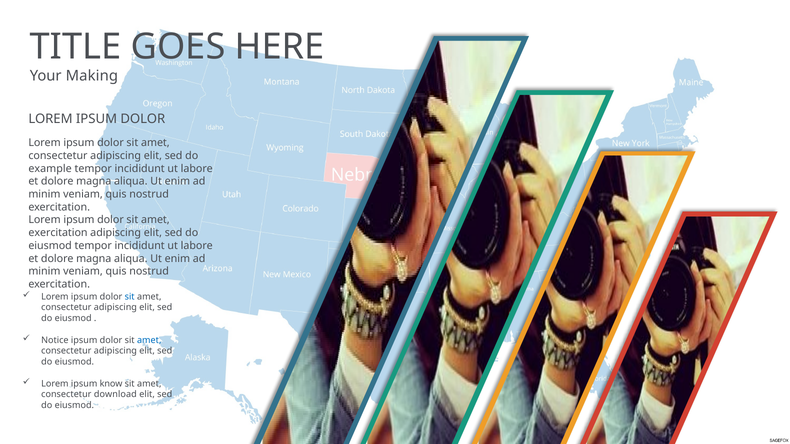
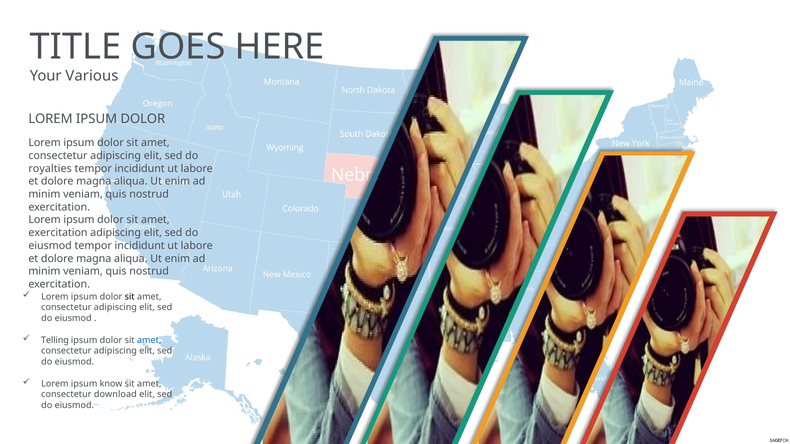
Making: Making -> Various (92, 76)
example: example -> royalties (50, 169)
sit colour: blue -> black (130, 297)
Notice: Notice -> Telling (55, 340)
